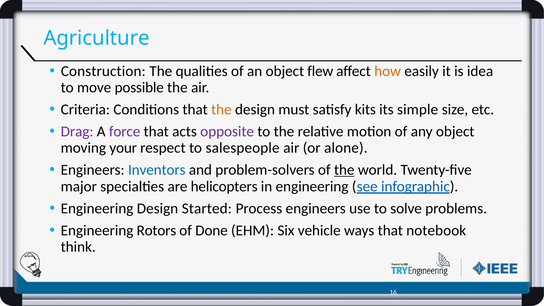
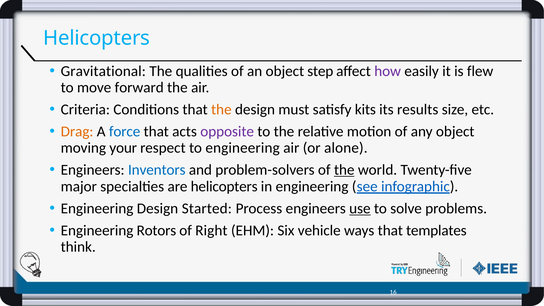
Agriculture: Agriculture -> Helicopters (97, 38)
Construction: Construction -> Gravitational (103, 71)
flew: flew -> step (320, 71)
how colour: orange -> purple (388, 71)
idea: idea -> flew (480, 71)
possible: possible -> forward (139, 88)
simple: simple -> results (418, 110)
Drag colour: purple -> orange (77, 132)
force colour: purple -> blue (125, 132)
to salespeople: salespeople -> engineering (243, 148)
use underline: none -> present (360, 208)
Done: Done -> Right (211, 230)
notebook: notebook -> templates (436, 230)
